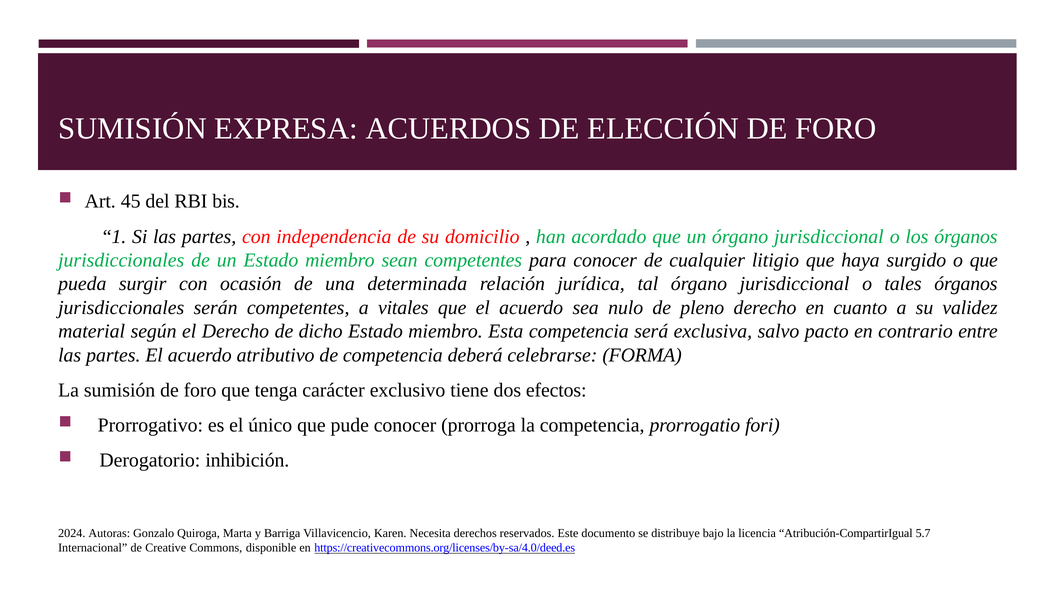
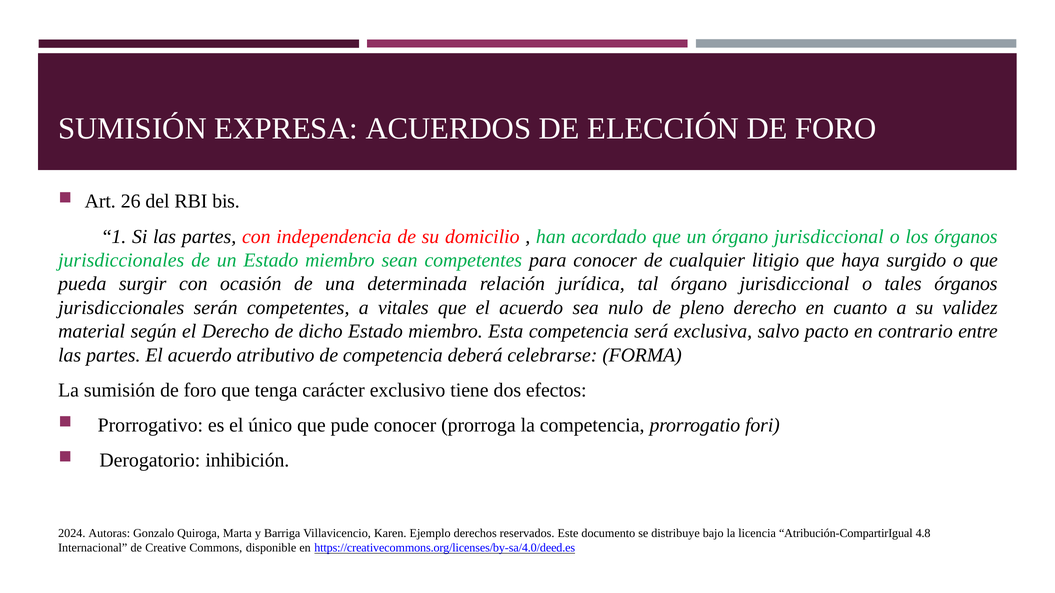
45: 45 -> 26 (131, 202)
Necesita: Necesita -> Ejemplo (430, 534)
5.7: 5.7 -> 4.8 (923, 534)
